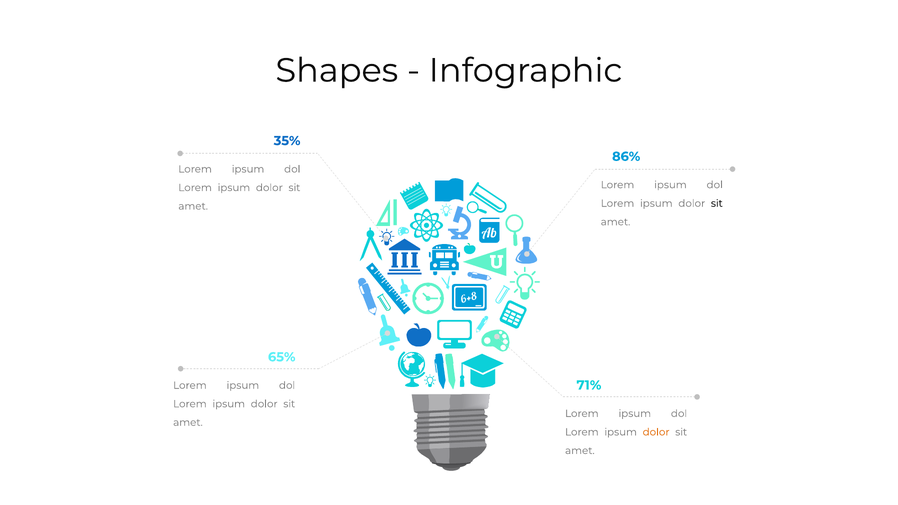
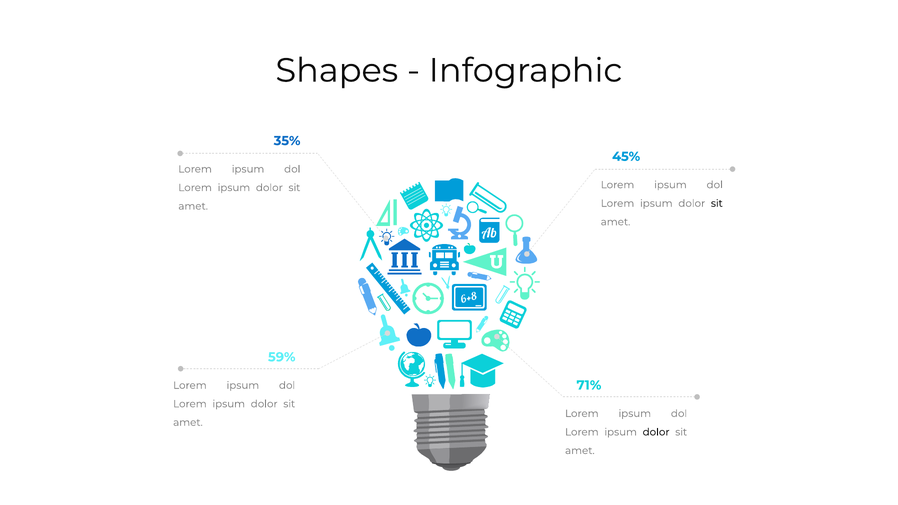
86%: 86% -> 45% (626, 157)
65%: 65% -> 59% (282, 357)
dolor colour: orange -> black (656, 432)
